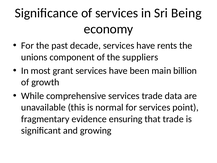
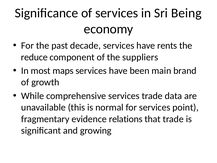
unions: unions -> reduce (34, 57)
grant: grant -> maps (63, 71)
billion: billion -> brand (185, 71)
ensuring: ensuring -> relations (126, 119)
